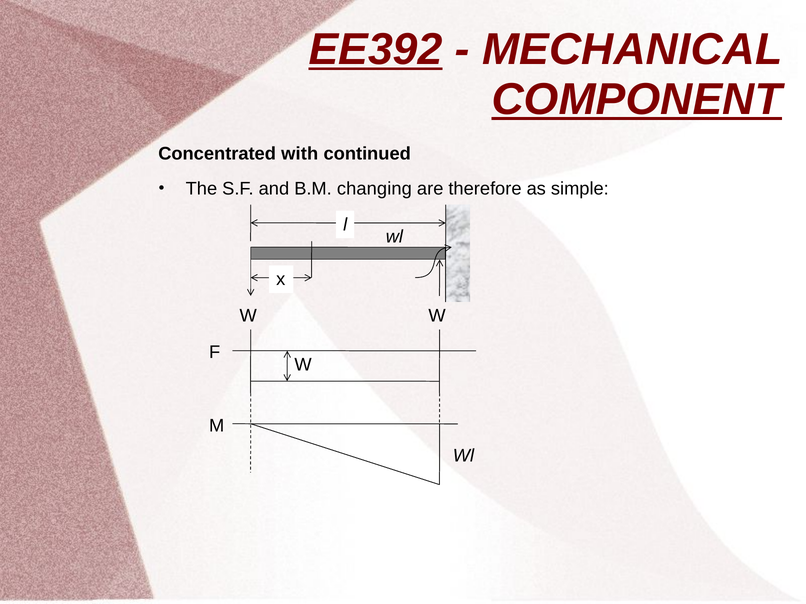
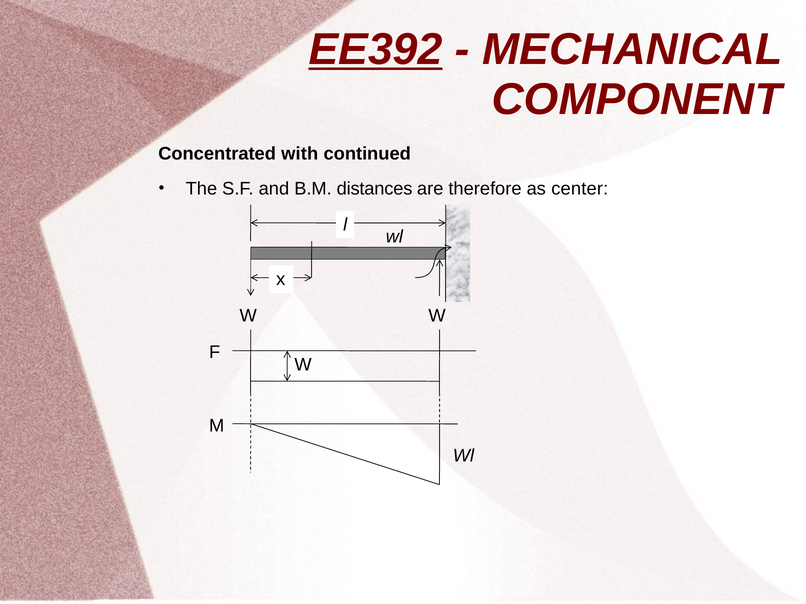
COMPONENT underline: present -> none (637, 99)
changing: changing -> distances (375, 189)
simple: simple -> center (580, 189)
